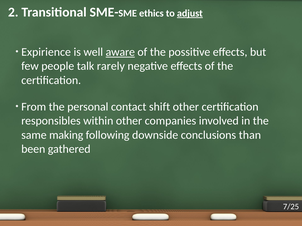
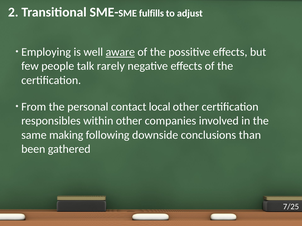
ethics: ethics -> fulfills (151, 13)
adjust underline: present -> none (190, 13)
Expirience: Expirience -> Employing (46, 52)
shift: shift -> local (160, 107)
